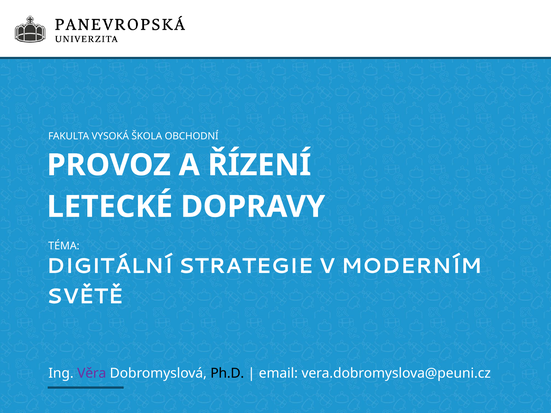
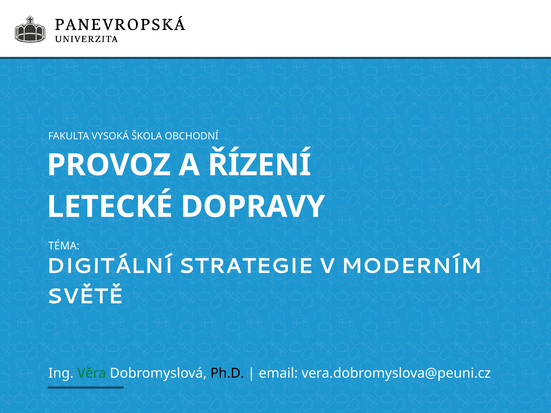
Věra colour: purple -> green (92, 373)
